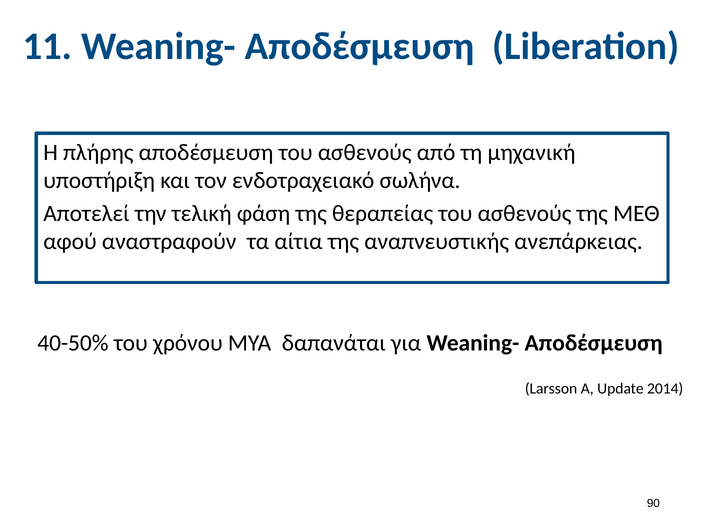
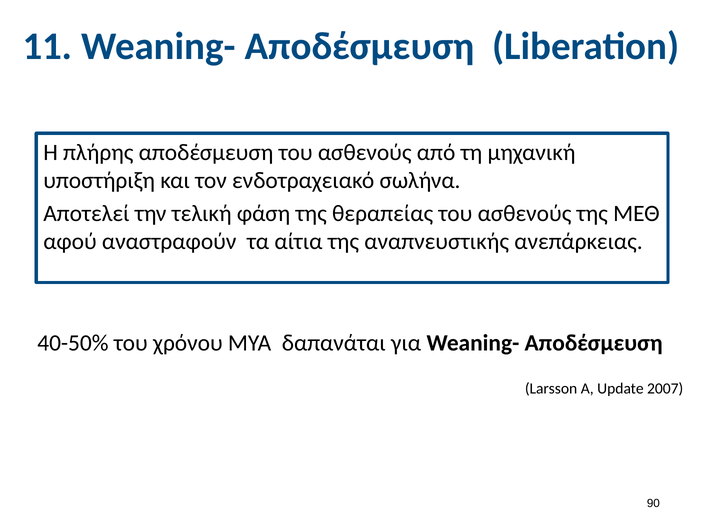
2014: 2014 -> 2007 (665, 388)
